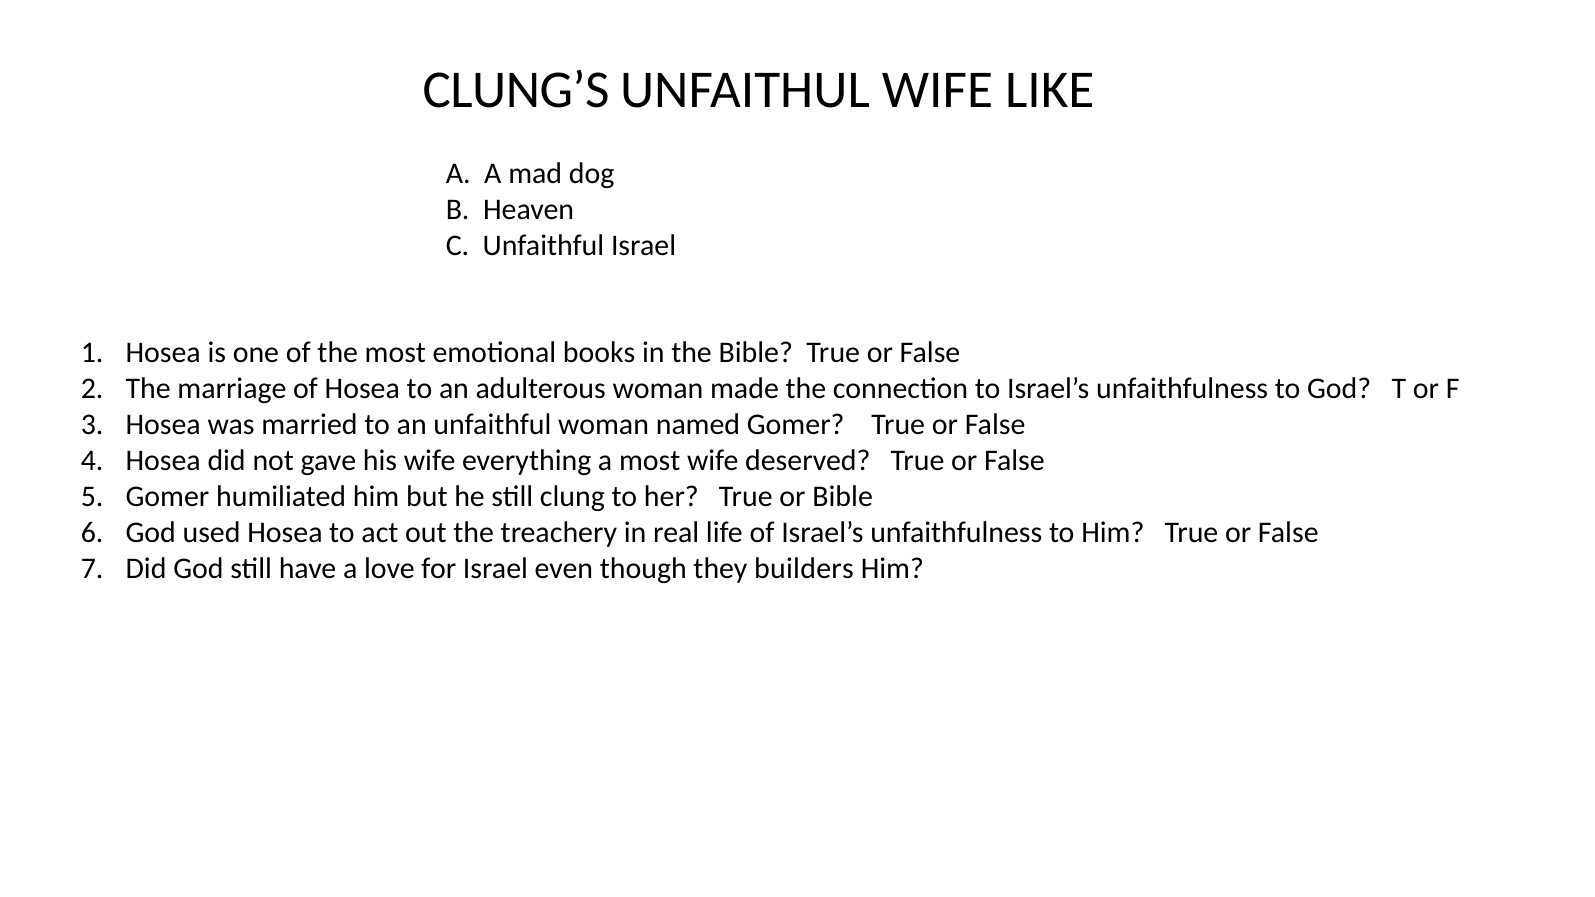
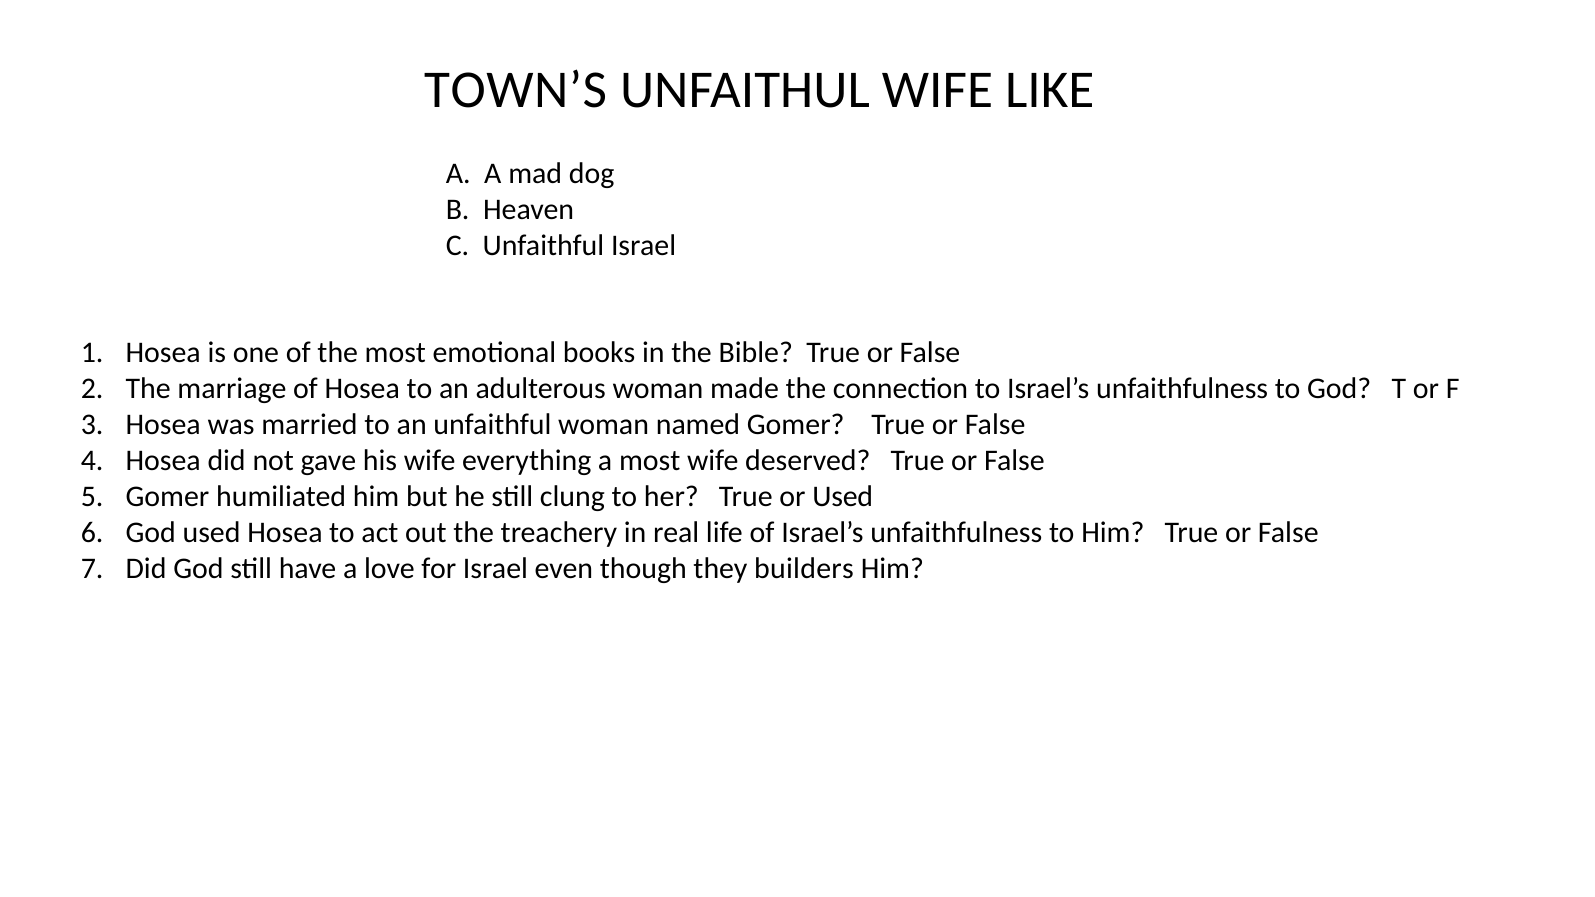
CLUNG’S: CLUNG’S -> TOWN’S (516, 90)
or Bible: Bible -> Used (843, 497)
